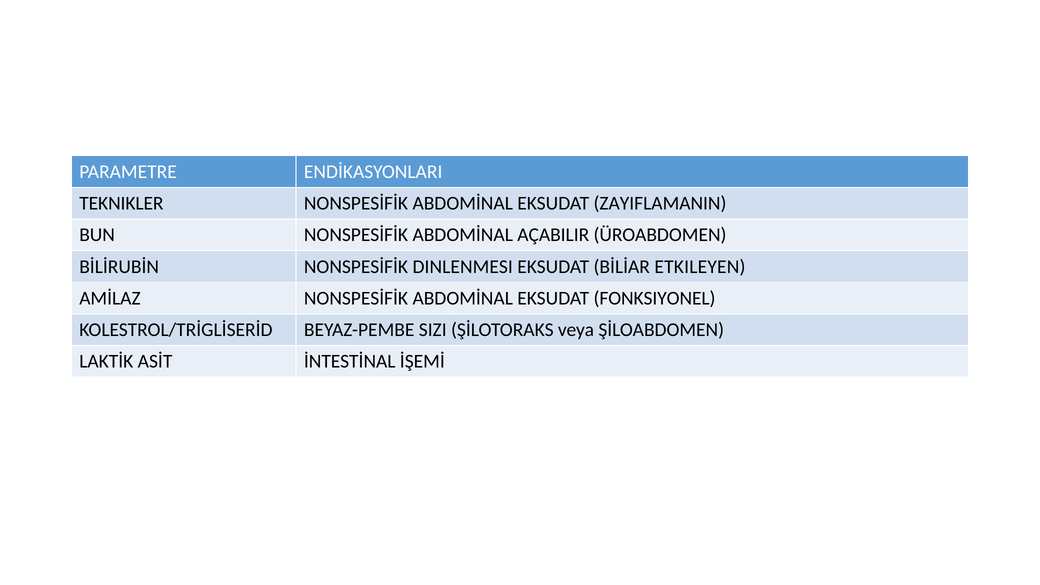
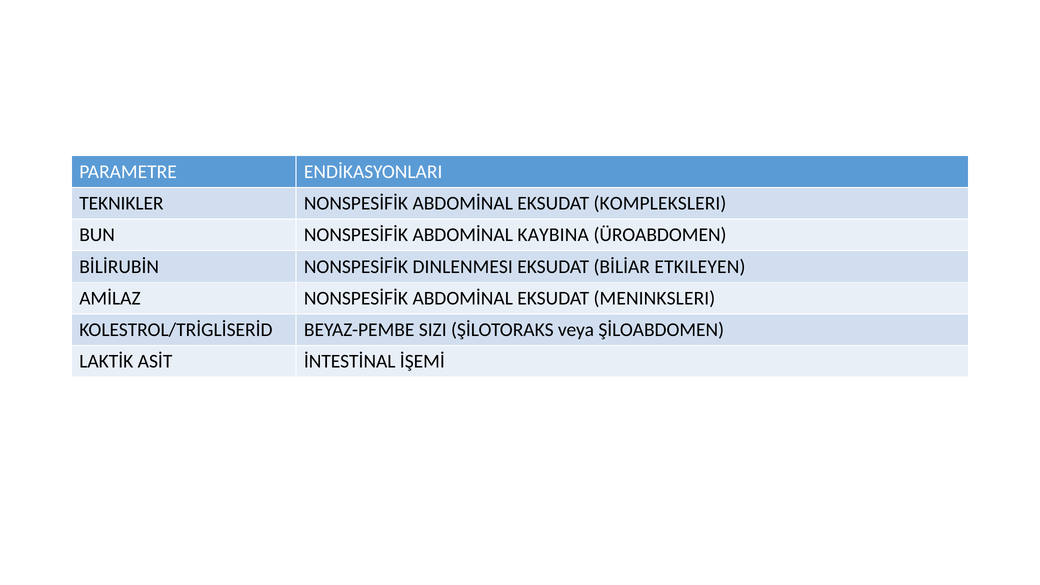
ZAYIFLAMANIN: ZAYIFLAMANIN -> KOMPLEKSLERI (660, 203)
AÇABILIR: AÇABILIR -> KAYBINA (553, 235)
FONKSIYONEL: FONKSIYONEL -> MENINKSLERI (654, 298)
